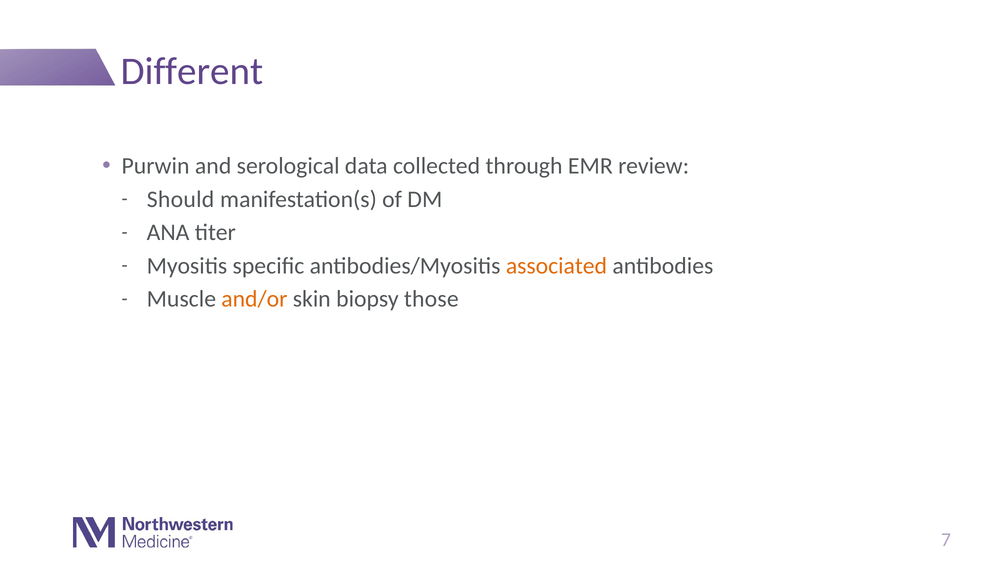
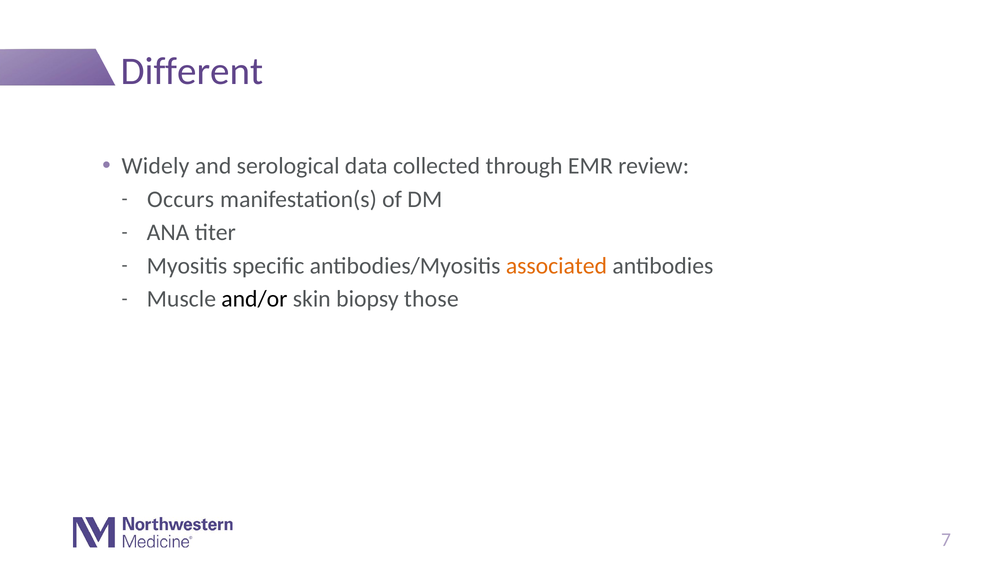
Purwin: Purwin -> Widely (155, 166)
Should: Should -> Occurs (181, 199)
and/or colour: orange -> black (254, 299)
